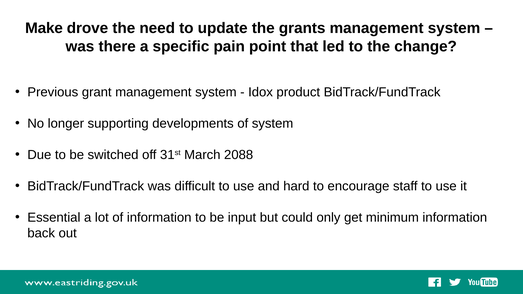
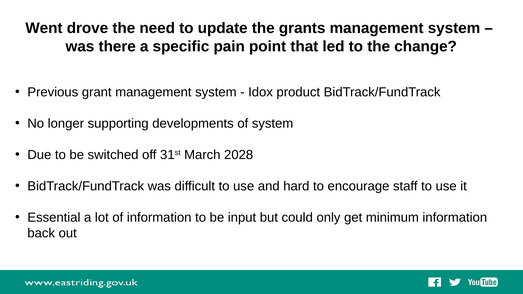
Make: Make -> Went (44, 28)
2088: 2088 -> 2028 (239, 155)
